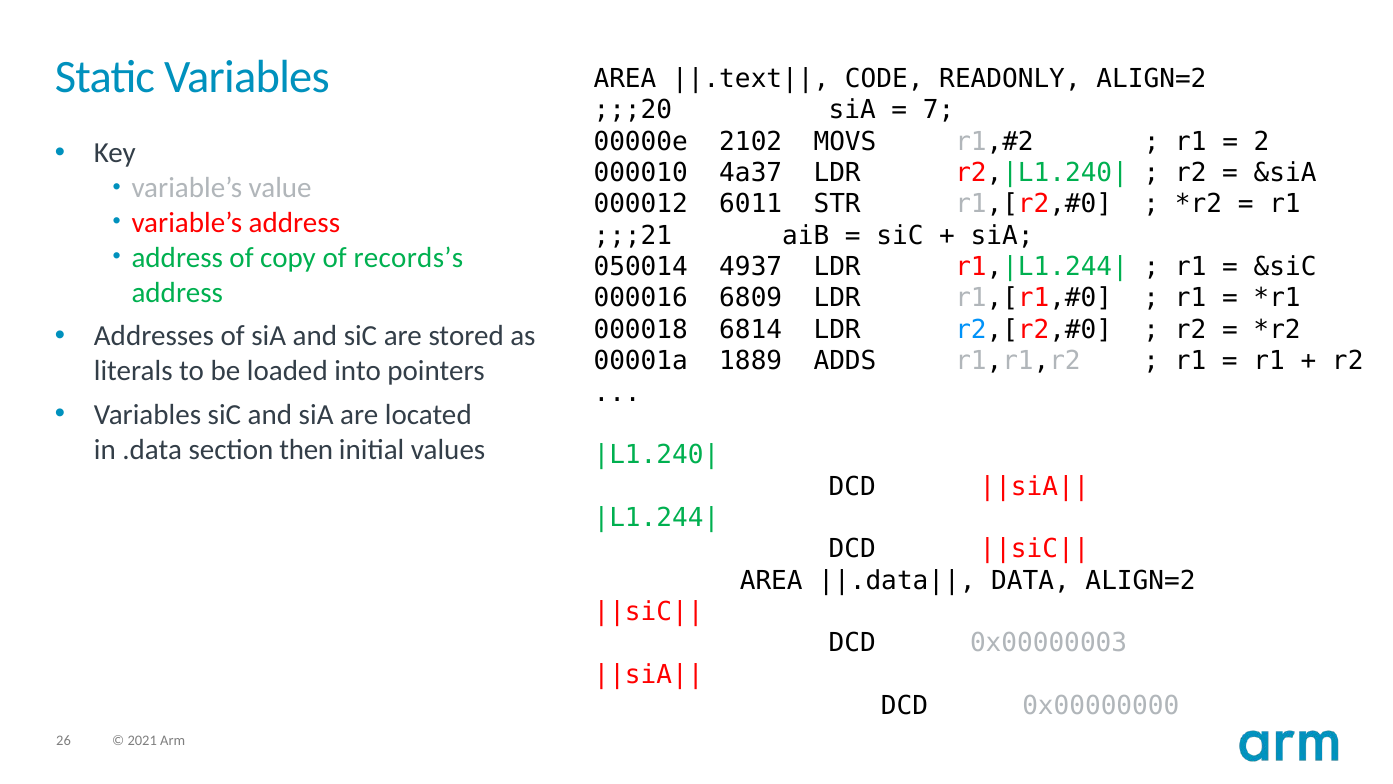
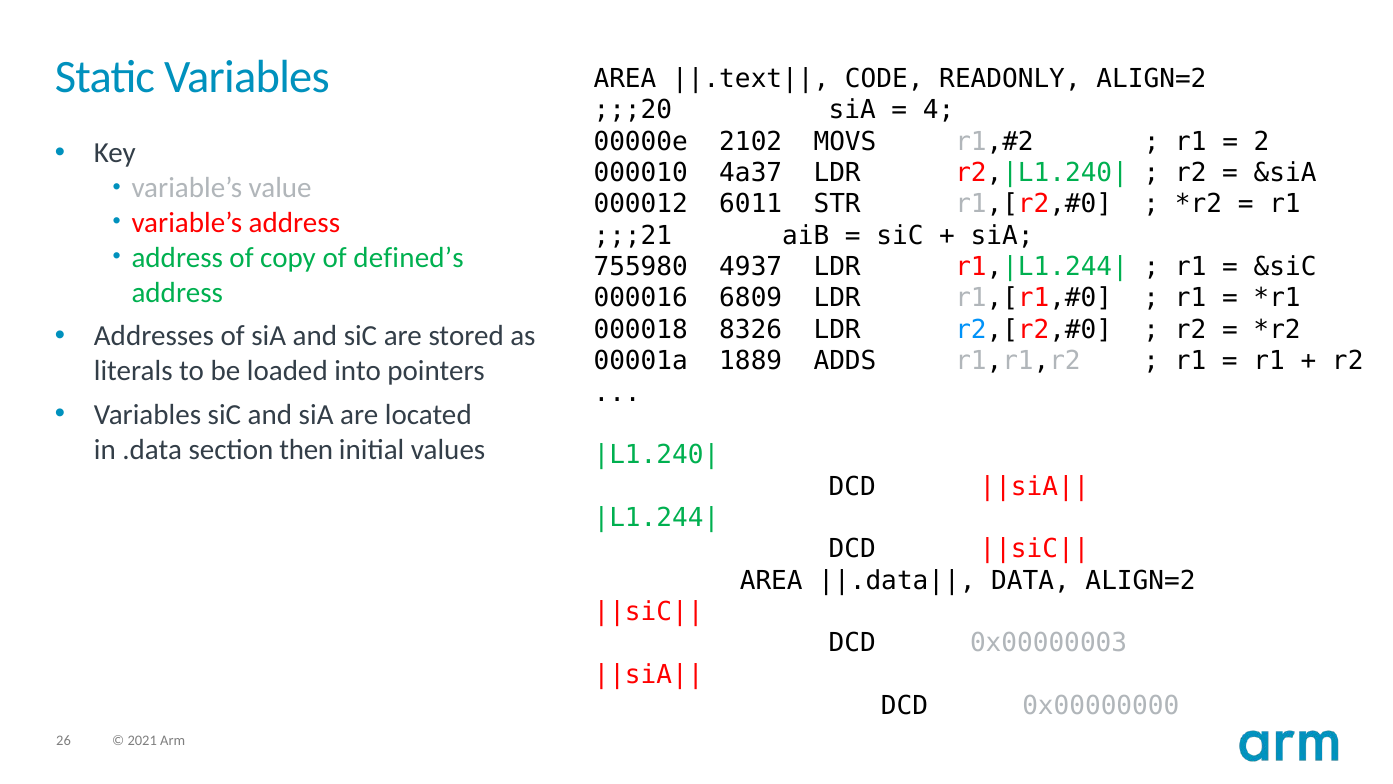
7: 7 -> 4 (939, 110)
records’s: records’s -> defined’s (408, 258)
050014: 050014 -> 755980 (641, 267)
6814: 6814 -> 8326 (751, 329)
